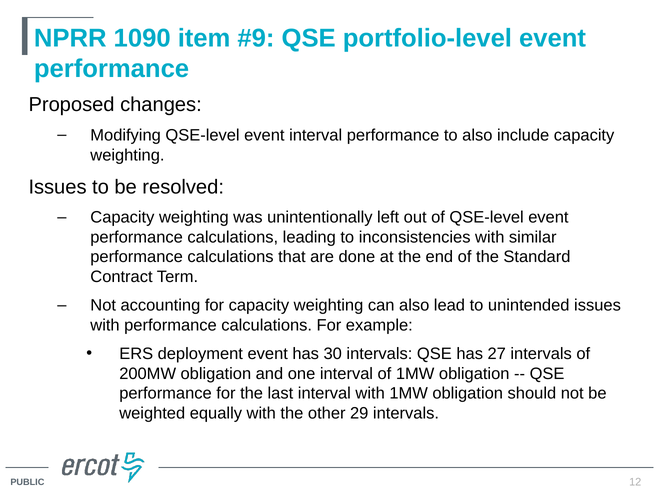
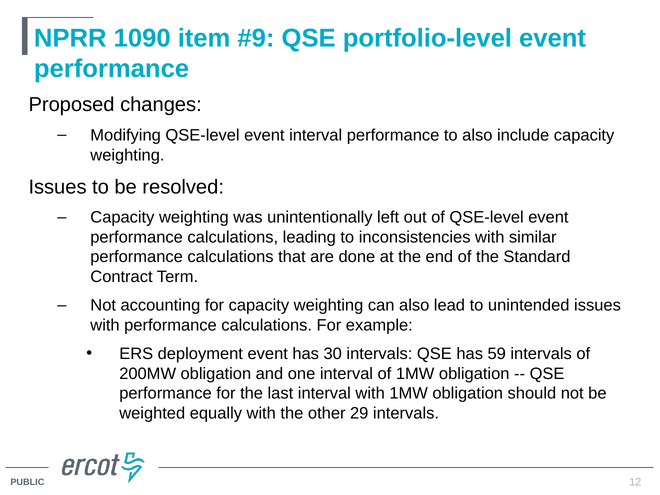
27: 27 -> 59 (497, 354)
